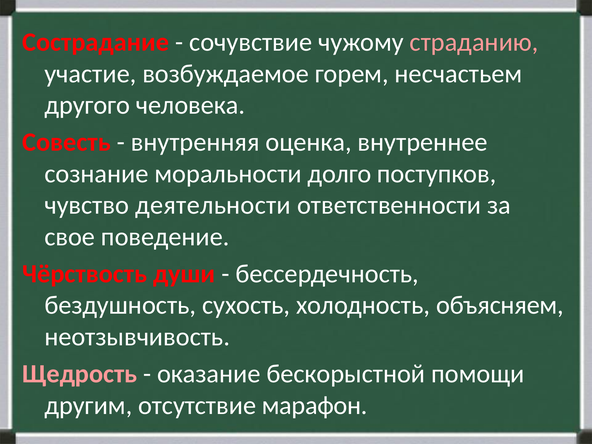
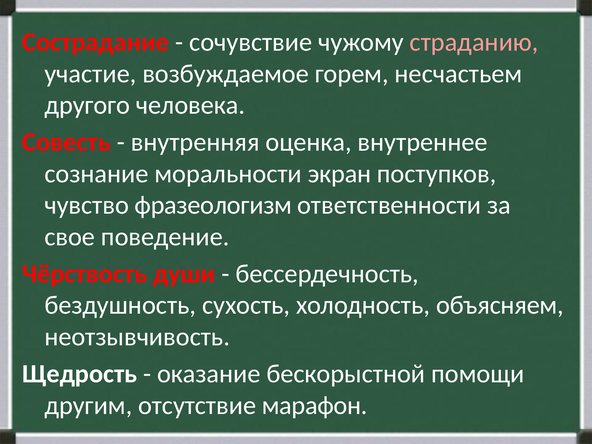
долго: долго -> экран (340, 174)
деятельности: деятельности -> фразеологизм (213, 205)
Щедрость colour: pink -> white (80, 374)
